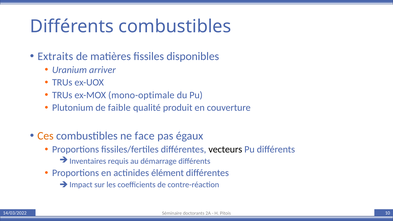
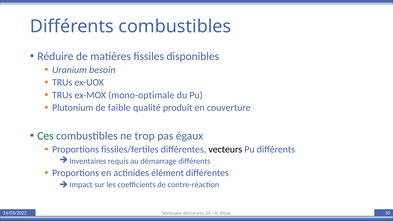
Extraits: Extraits -> Réduire (55, 56)
arriver: arriver -> besoin (102, 70)
Ces colour: orange -> green (45, 136)
face: face -> trop (145, 136)
